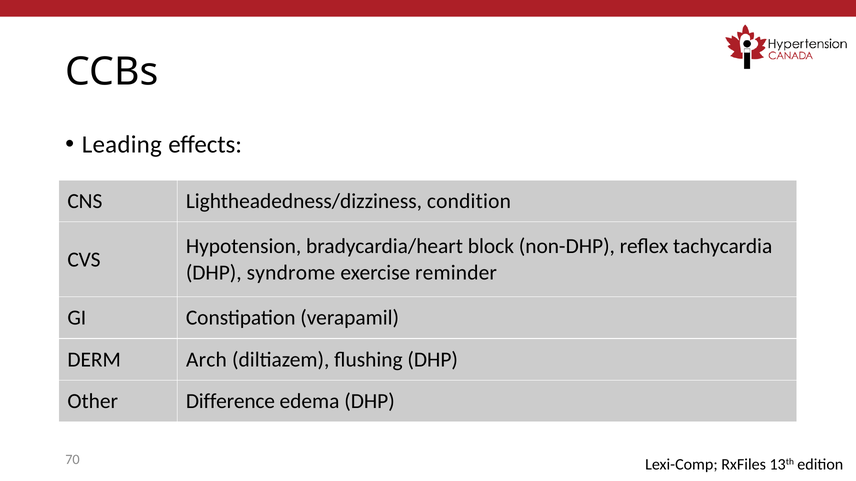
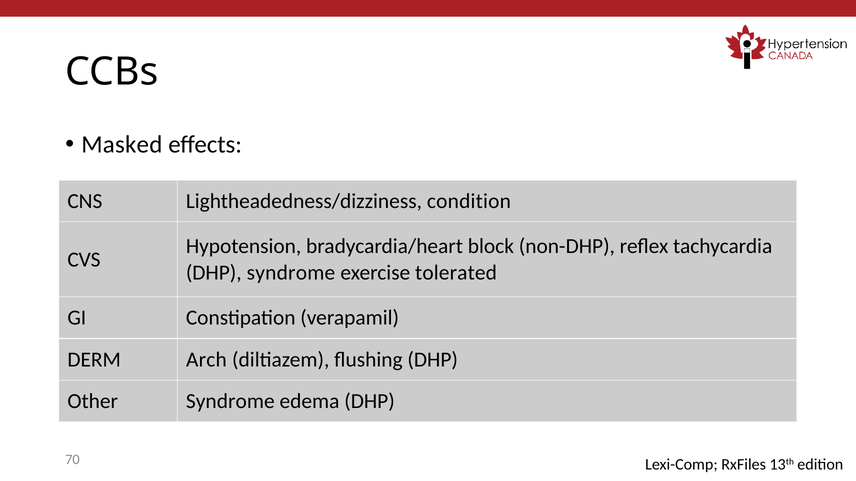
Leading: Leading -> Masked (122, 145)
reminder: reminder -> tolerated (456, 273)
Other Difference: Difference -> Syndrome (230, 402)
